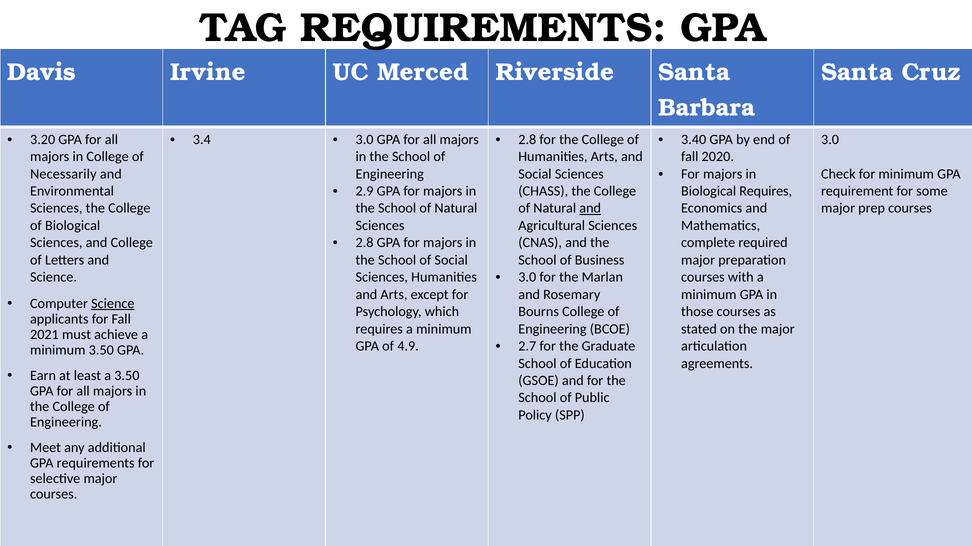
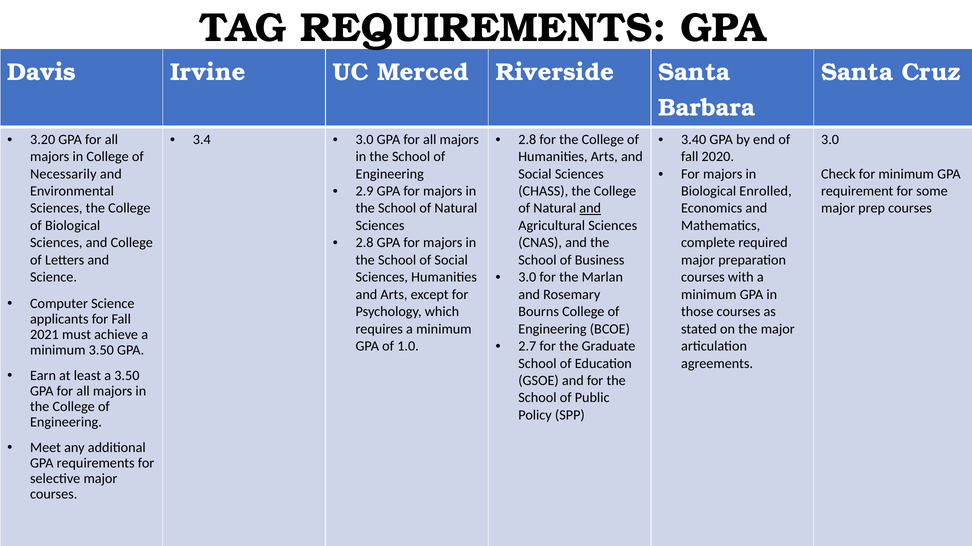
Biological Requires: Requires -> Enrolled (766, 191)
Science underline: present -> none (113, 304)
4.9: 4.9 -> 1.0 (408, 347)
